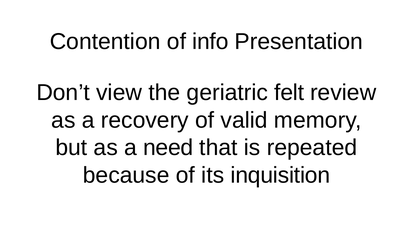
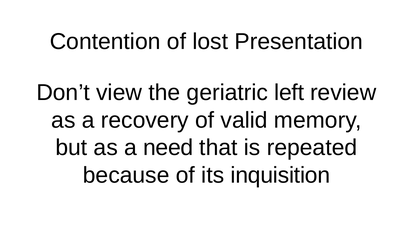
info: info -> lost (210, 42)
felt: felt -> left (289, 93)
